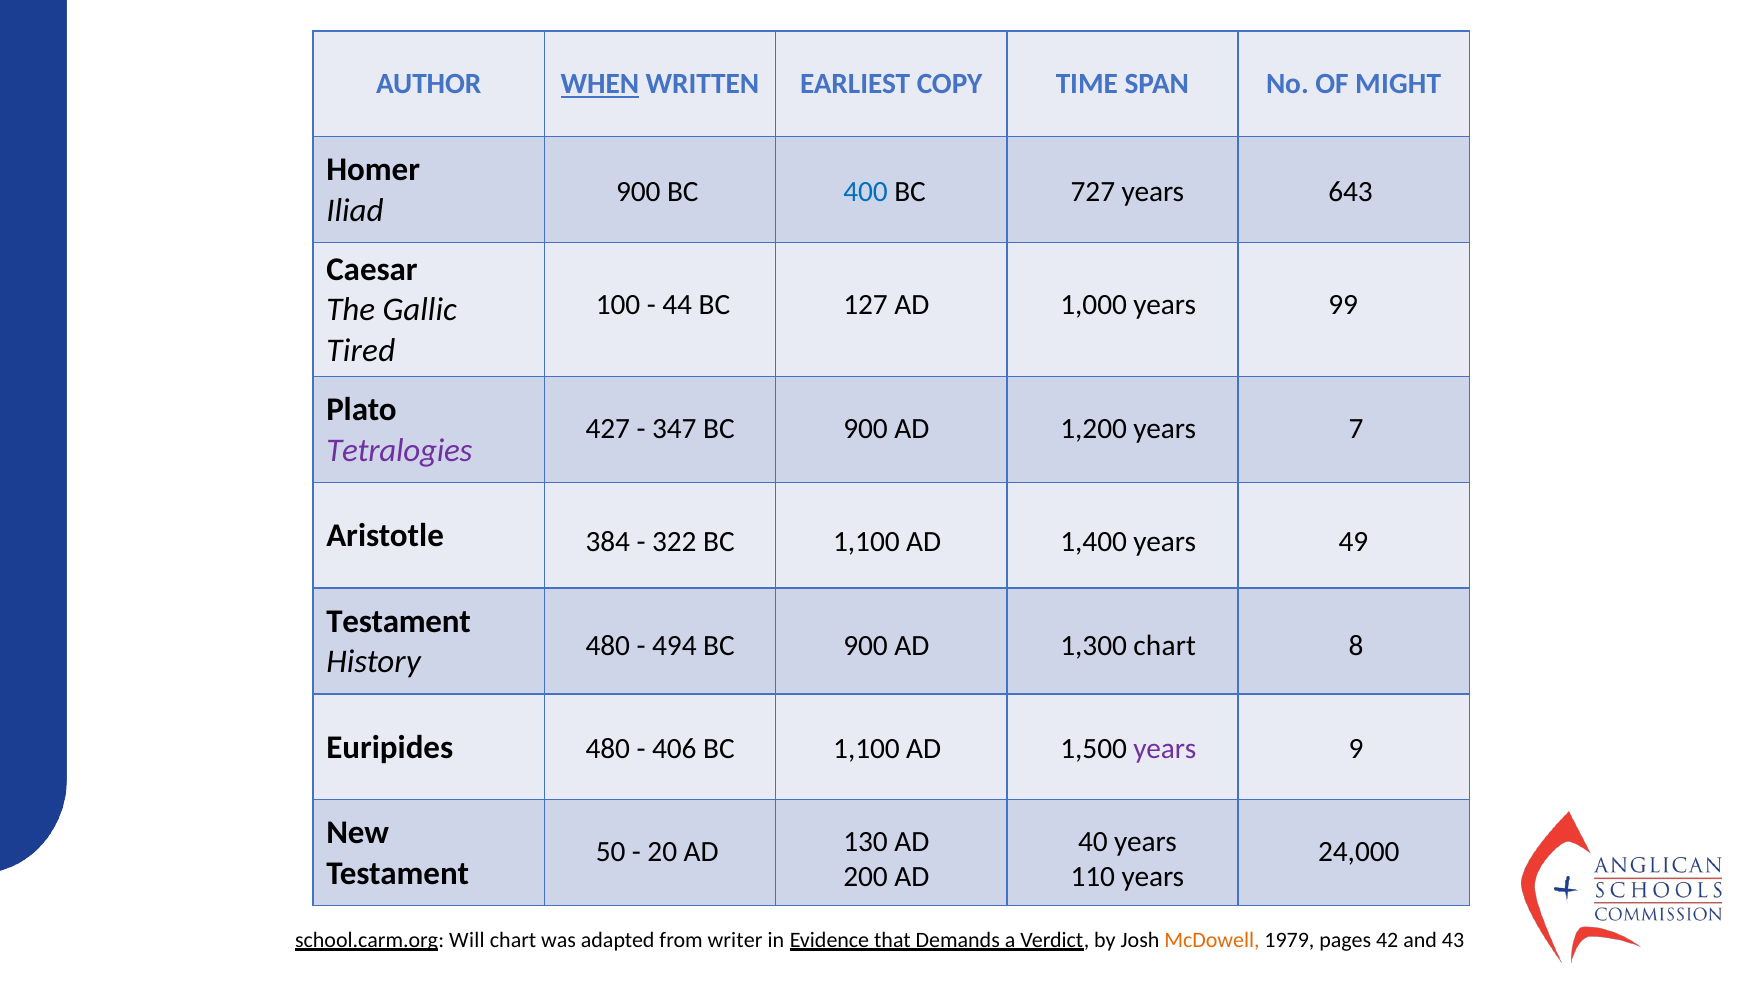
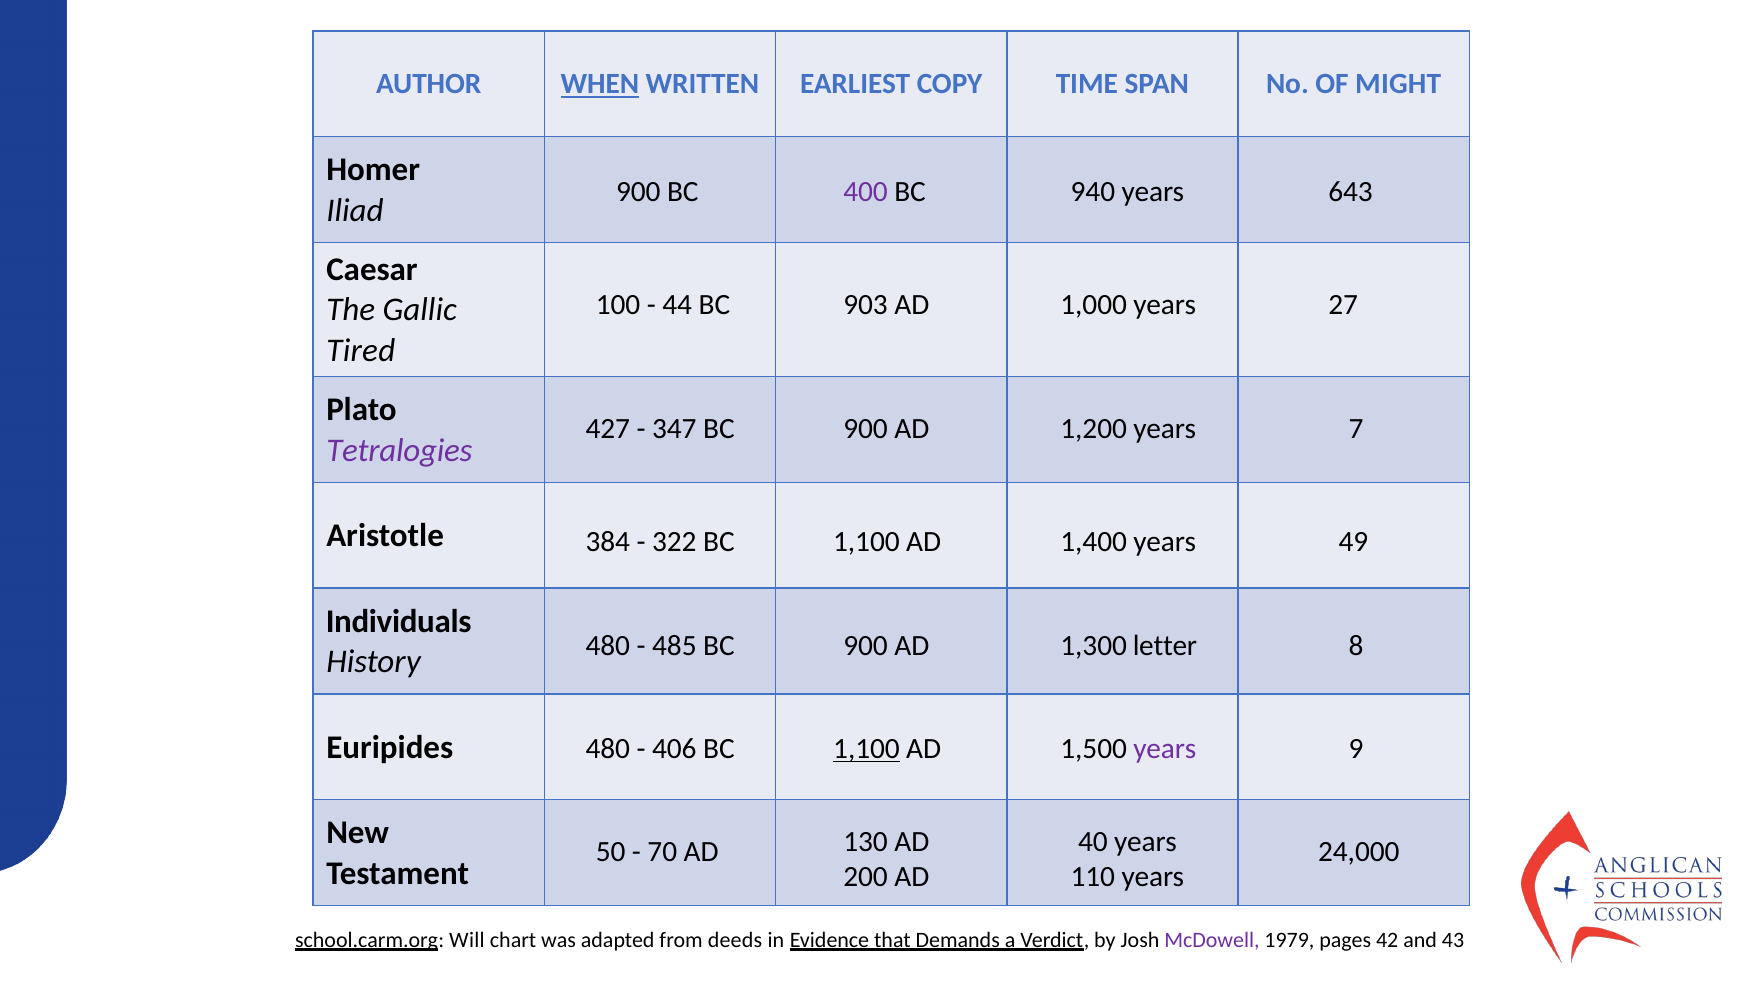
400 colour: blue -> purple (865, 191)
727: 727 -> 940 (1093, 191)
127: 127 -> 903 (865, 305)
99: 99 -> 27 (1343, 305)
Testament: Testament -> Individuals (399, 621)
494: 494 -> 485 (674, 646)
1,300 chart: chart -> letter (1165, 646)
1,100 underline: none -> present (866, 749)
20: 20 -> 70 (662, 852)
writer: writer -> deeds (735, 940)
McDowell colour: orange -> purple (1212, 940)
